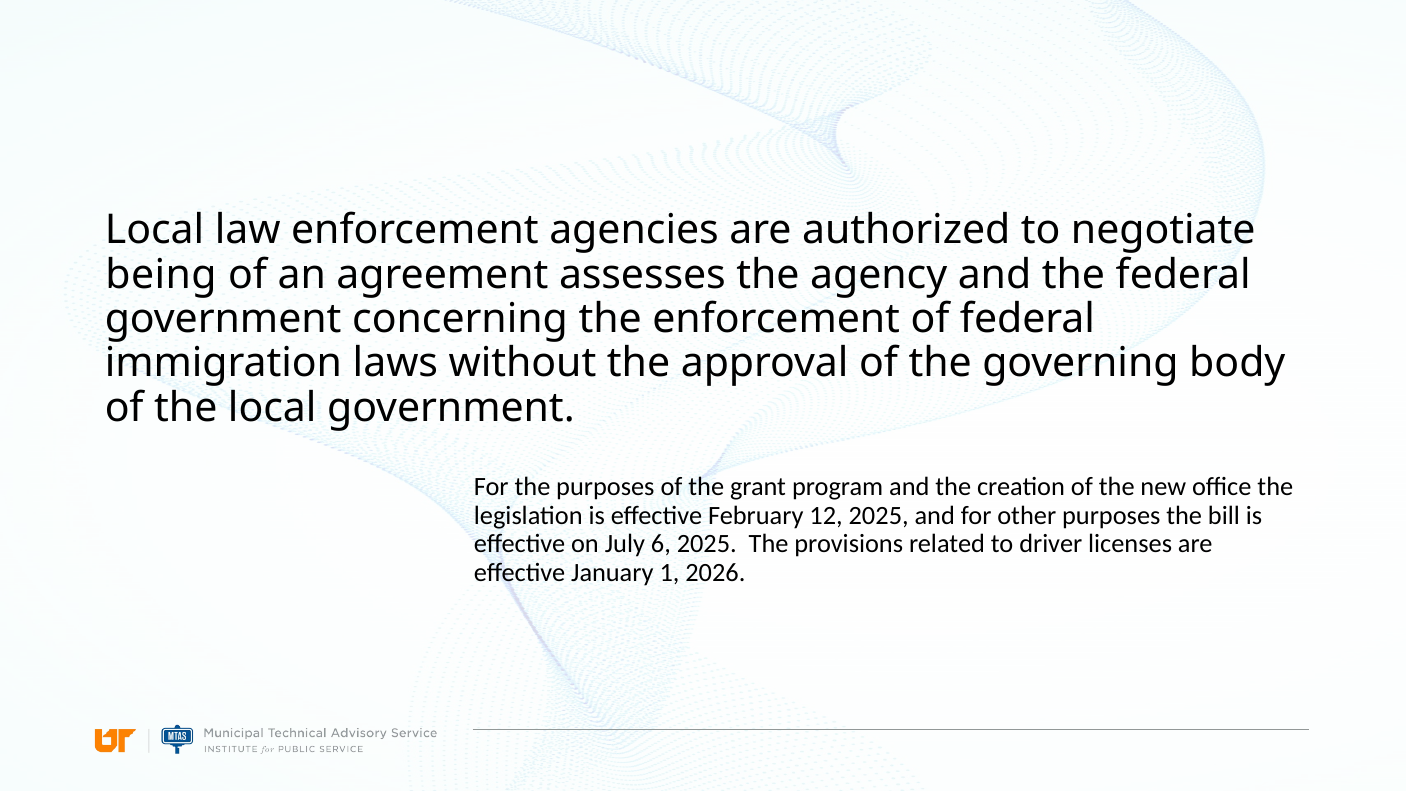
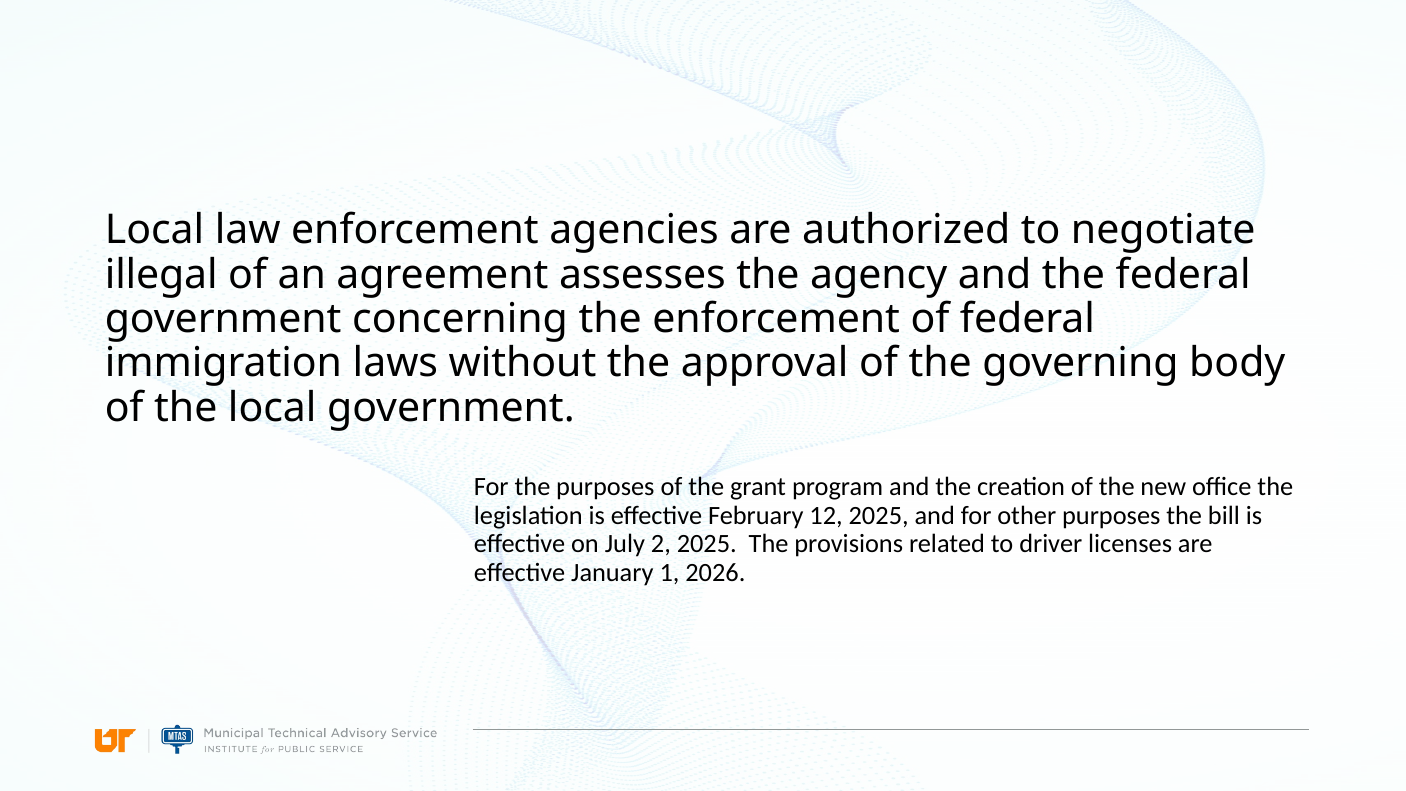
being: being -> illegal (161, 275)
6: 6 -> 2 (661, 544)
